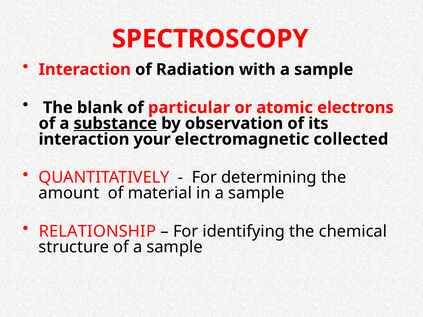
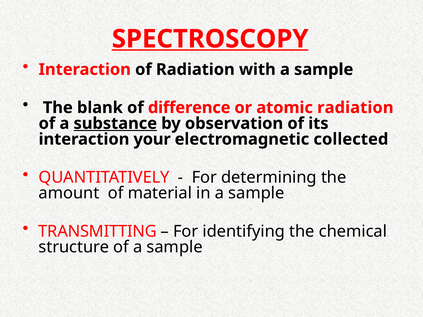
SPECTROSCOPY underline: none -> present (210, 39)
particular: particular -> difference (189, 108)
atomic electrons: electrons -> radiation (355, 108)
RELATIONSHIP: RELATIONSHIP -> TRANSMITTING (98, 232)
